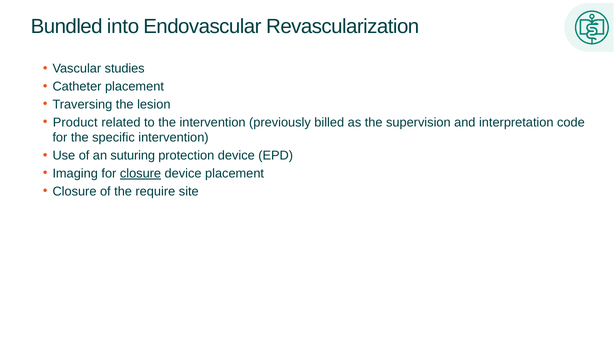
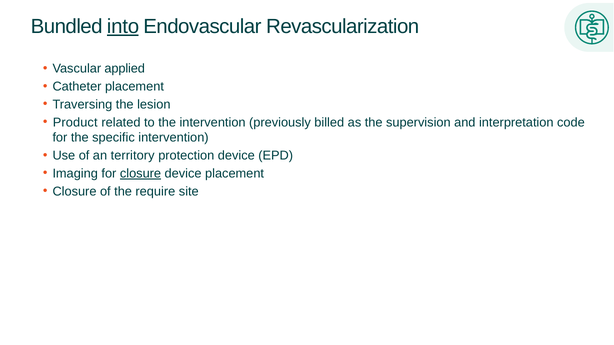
into underline: none -> present (123, 26)
studies: studies -> applied (125, 69)
suturing: suturing -> territory (133, 156)
